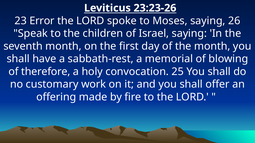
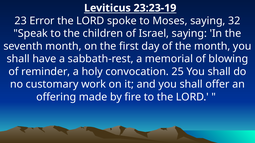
23:23-26: 23:23-26 -> 23:23-19 (155, 8)
26: 26 -> 32 (234, 21)
therefore: therefore -> reminder (46, 72)
